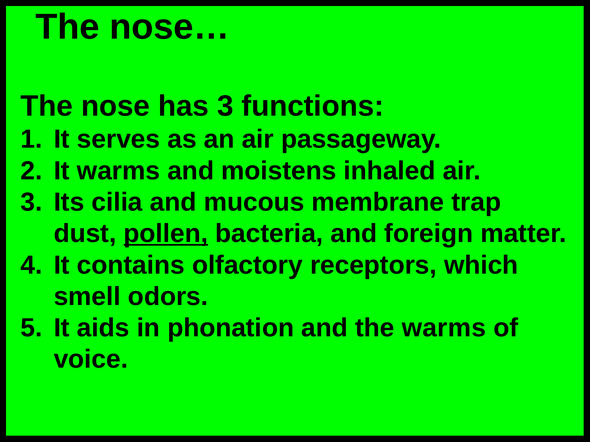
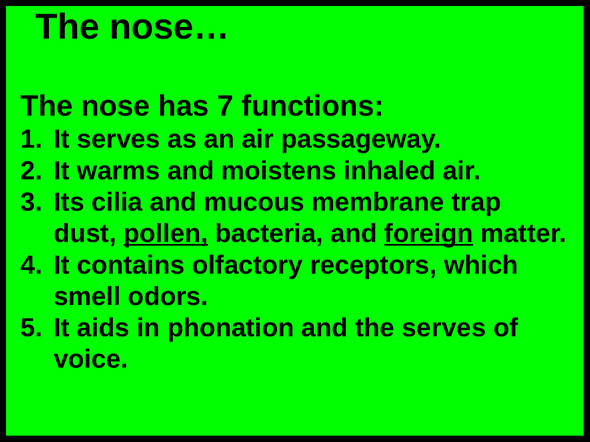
has 3: 3 -> 7 (225, 106)
foreign underline: none -> present (429, 234)
the warms: warms -> serves (444, 328)
